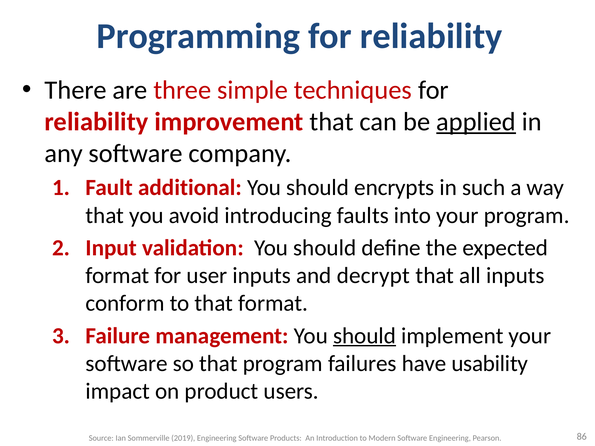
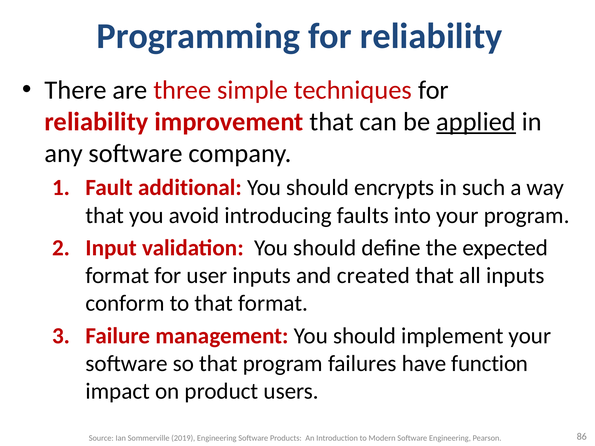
decrypt: decrypt -> created (373, 276)
should underline: present -> none (364, 336)
usability: usability -> function (490, 364)
